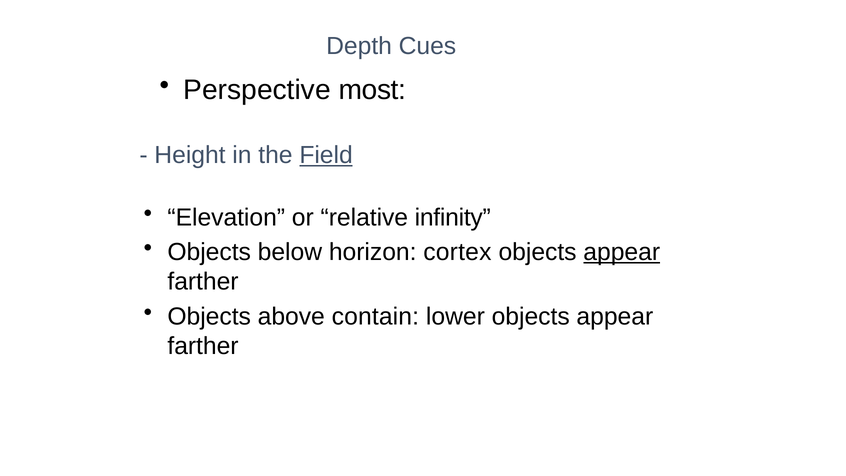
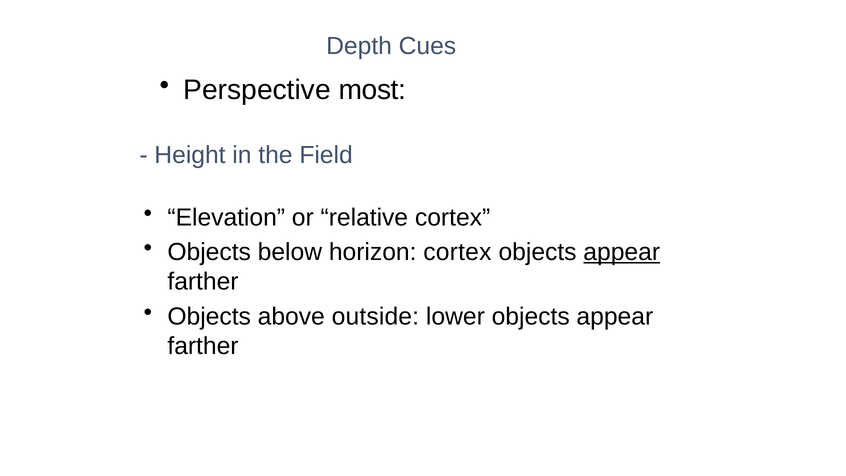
Field underline: present -> none (326, 155)
relative infinity: infinity -> cortex (453, 218)
contain: contain -> outside (375, 316)
